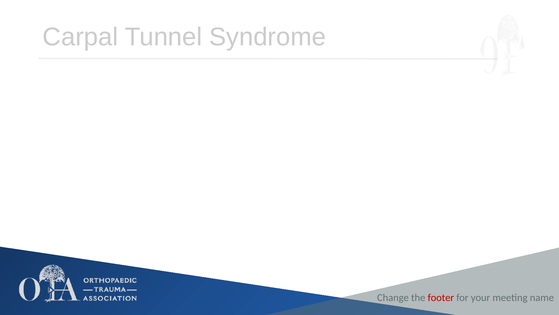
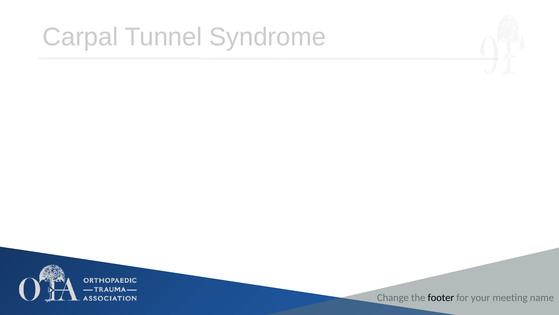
footer colour: red -> black (441, 297)
